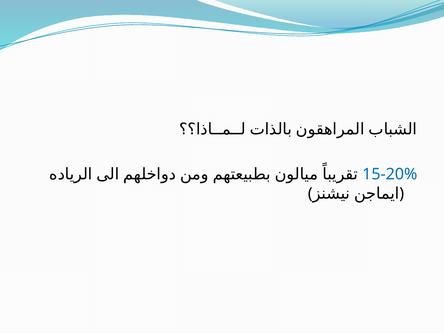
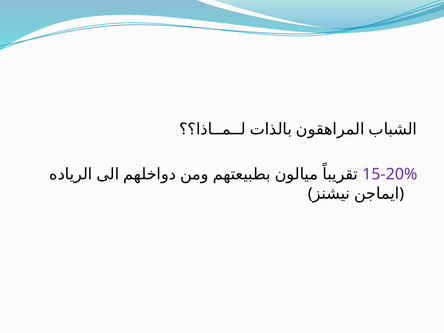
15-20% colour: blue -> purple (390, 174)
